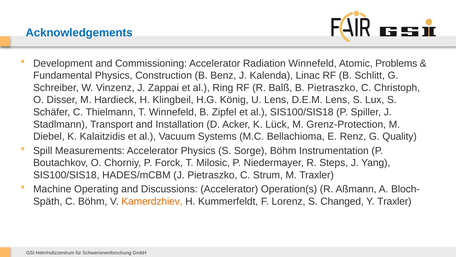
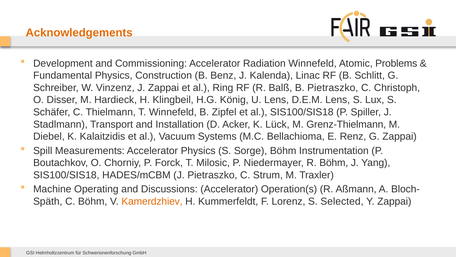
Acknowledgements colour: blue -> orange (79, 33)
Grenz-Protection: Grenz-Protection -> Grenz-Thielmann (346, 124)
G Quality: Quality -> Zappai (400, 136)
R Steps: Steps -> Böhm (334, 163)
Changed: Changed -> Selected (342, 201)
Y Traxler: Traxler -> Zappai (394, 201)
